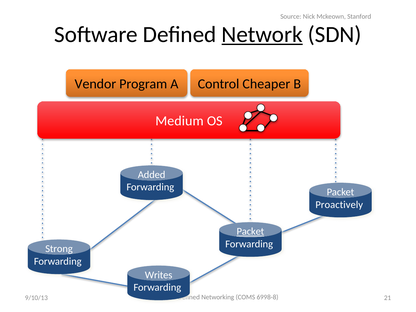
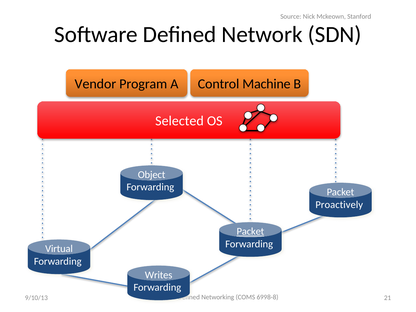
Network underline: present -> none (262, 35)
Cheaper: Cheaper -> Machine (266, 84)
Medium: Medium -> Selected (179, 121)
Added: Added -> Object (152, 175)
Strong: Strong -> Virtual (59, 249)
